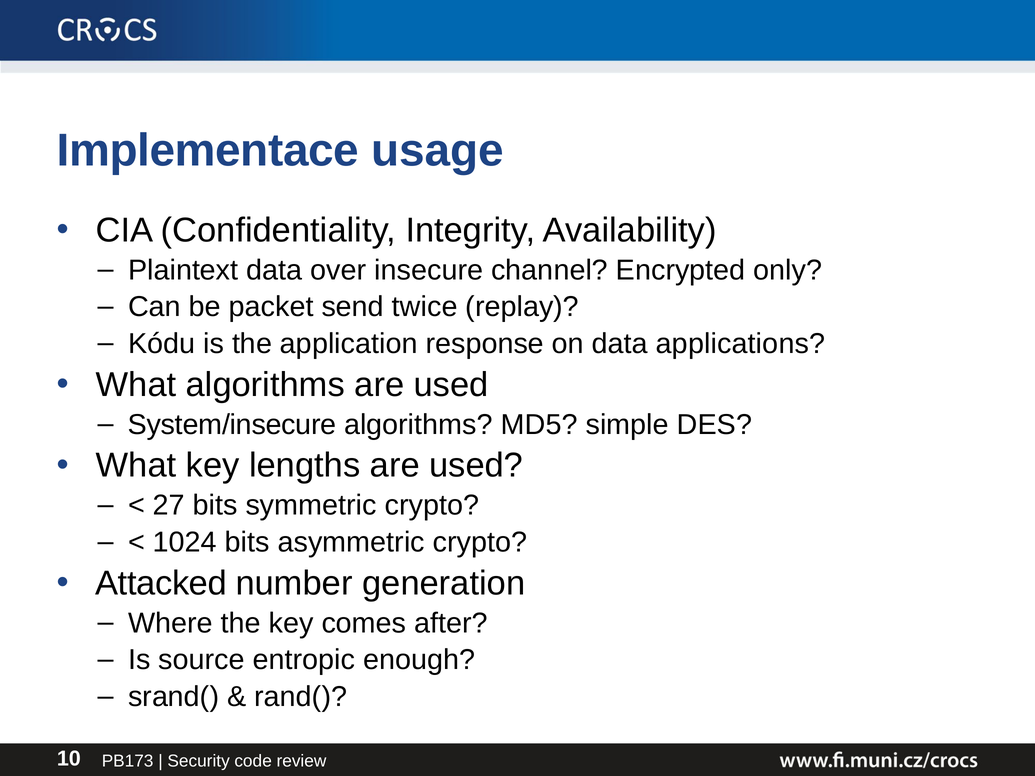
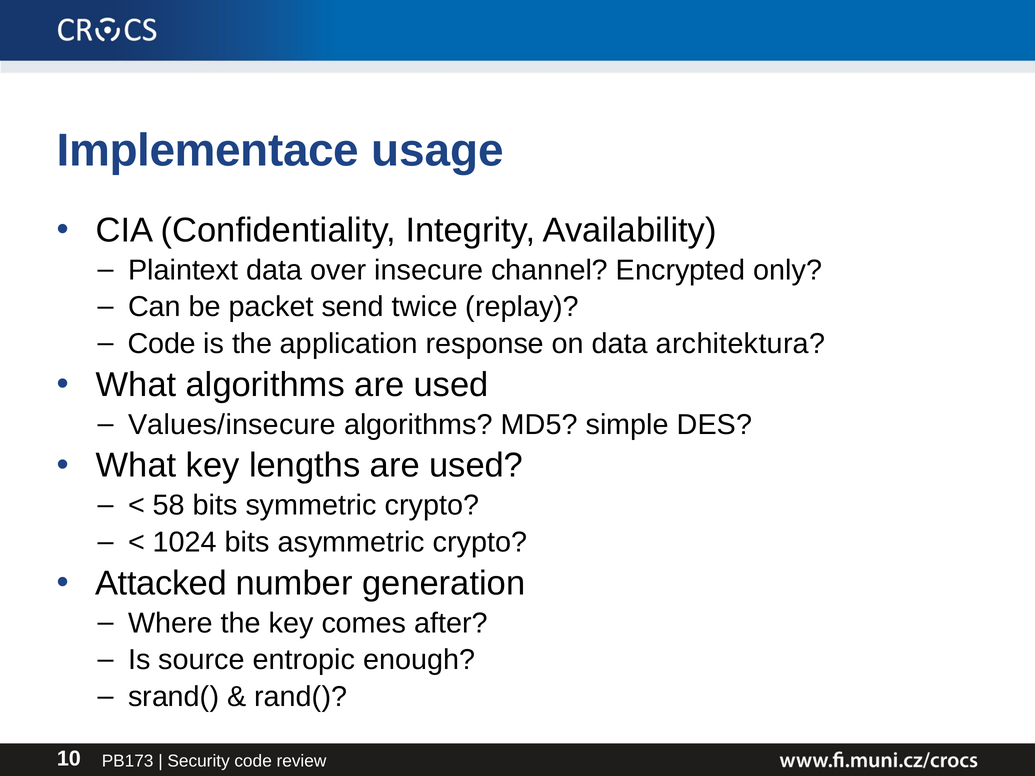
Kódu: Kódu -> Code (162, 344)
applications: applications -> architektura (740, 344)
System/insecure: System/insecure -> Values/insecure (232, 425)
27: 27 -> 58 (169, 506)
